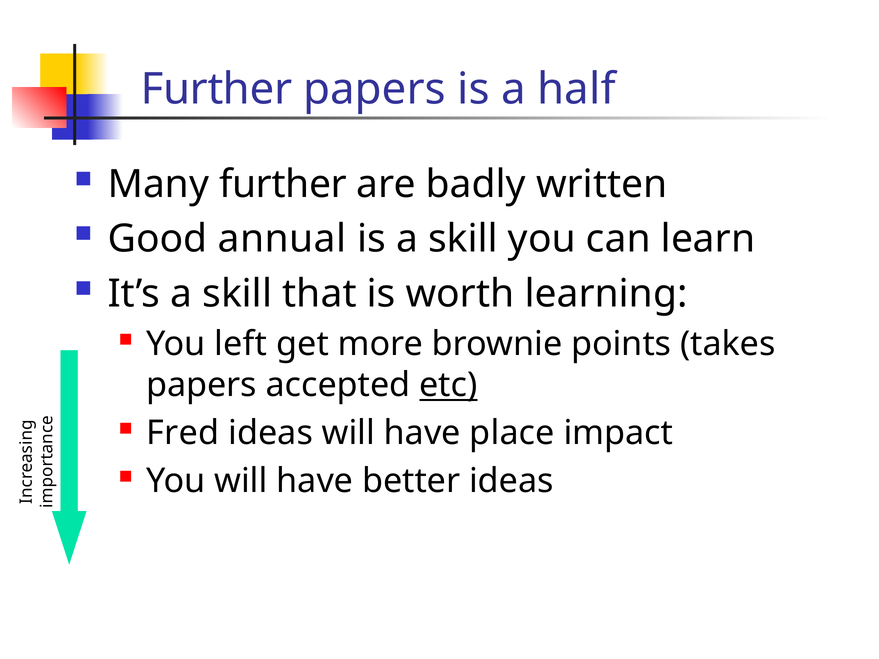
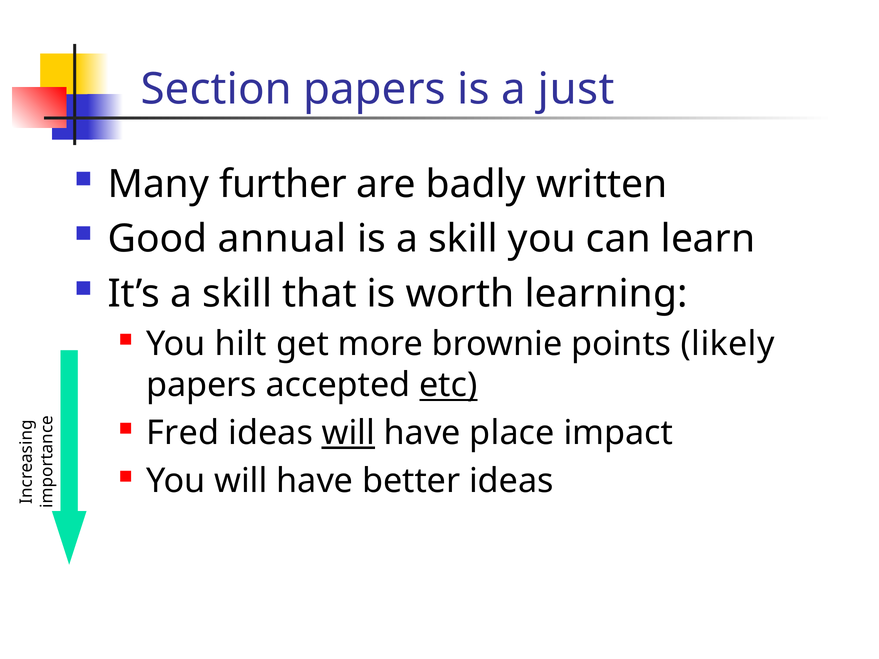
Further: Further -> Section (216, 89)
half: half -> just (576, 89)
left: left -> hilt (241, 344)
takes: takes -> likely (728, 344)
will underline: none -> present (348, 433)
